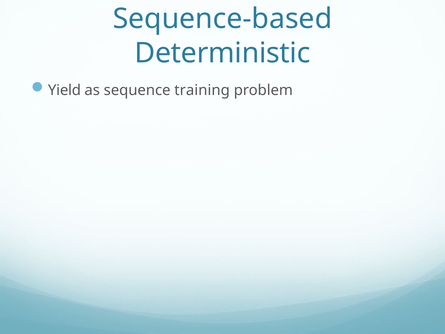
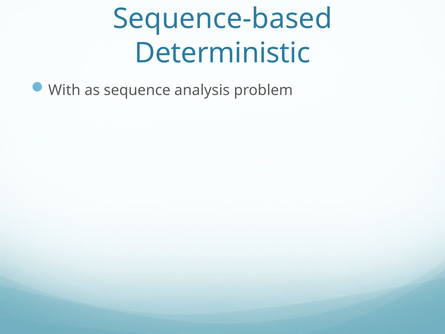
Yield: Yield -> With (64, 90)
training: training -> analysis (202, 90)
